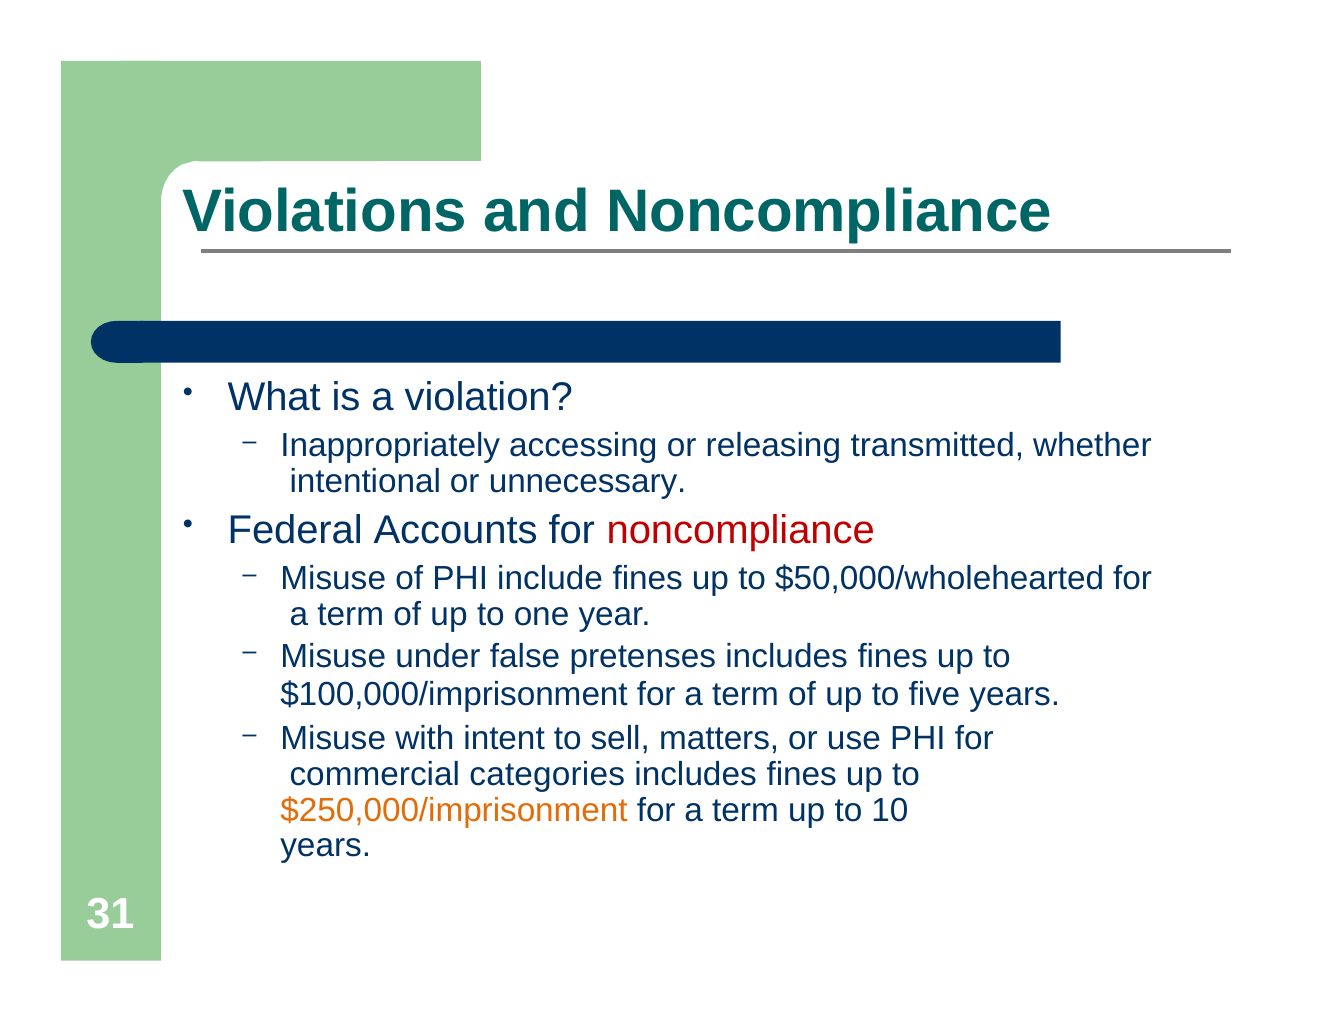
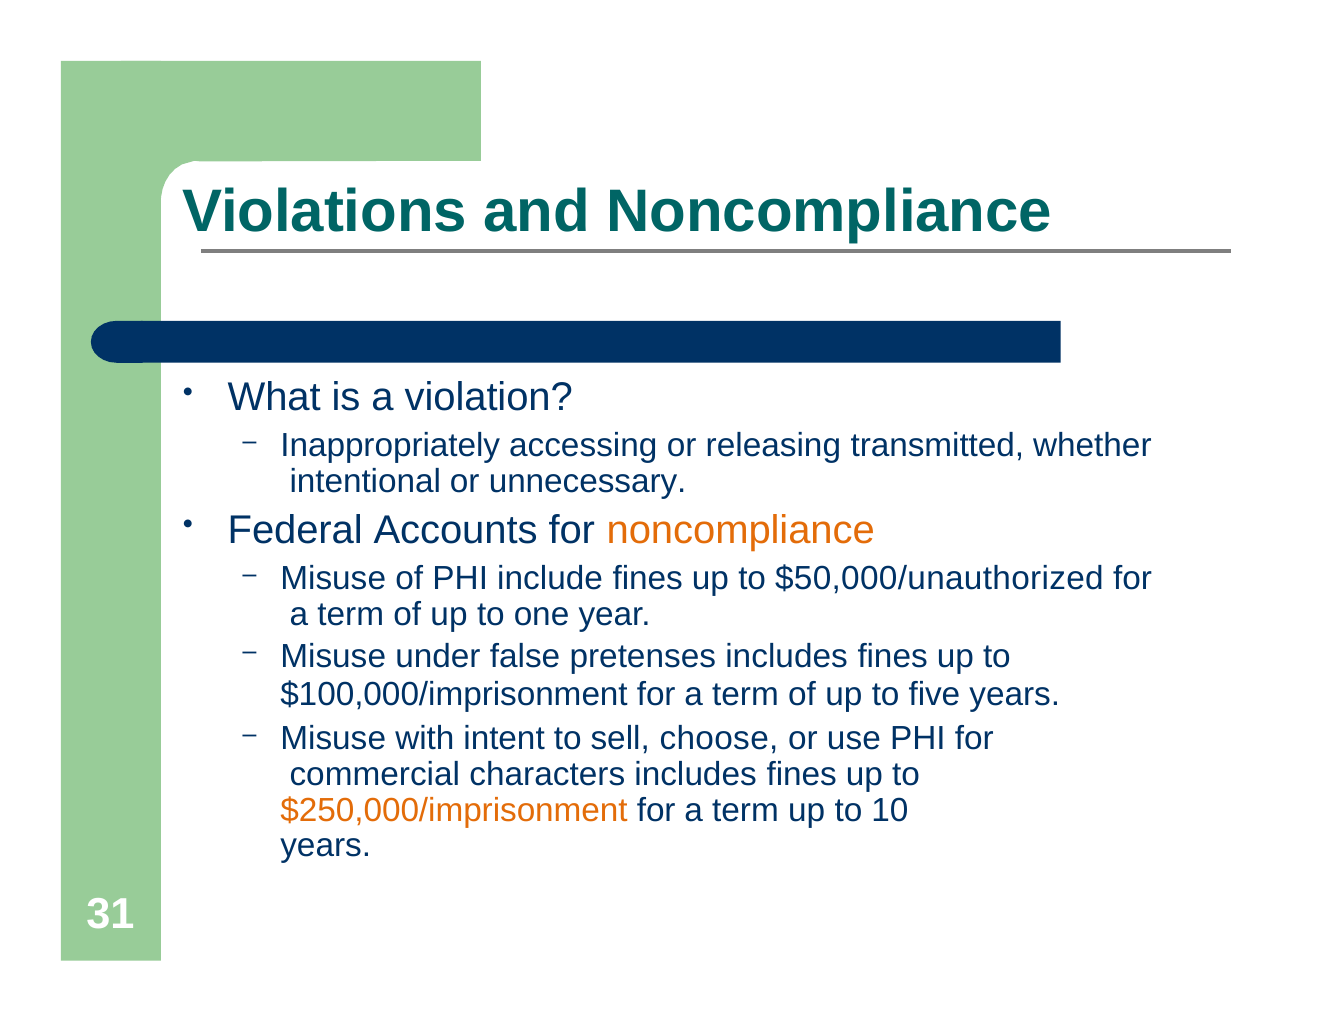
noncompliance colour: red -> orange (741, 531)
$50,000/wholehearted: $50,000/wholehearted -> $50,000/unauthorized (939, 579)
matters: matters -> choose (719, 739)
categories: categories -> characters (547, 775)
